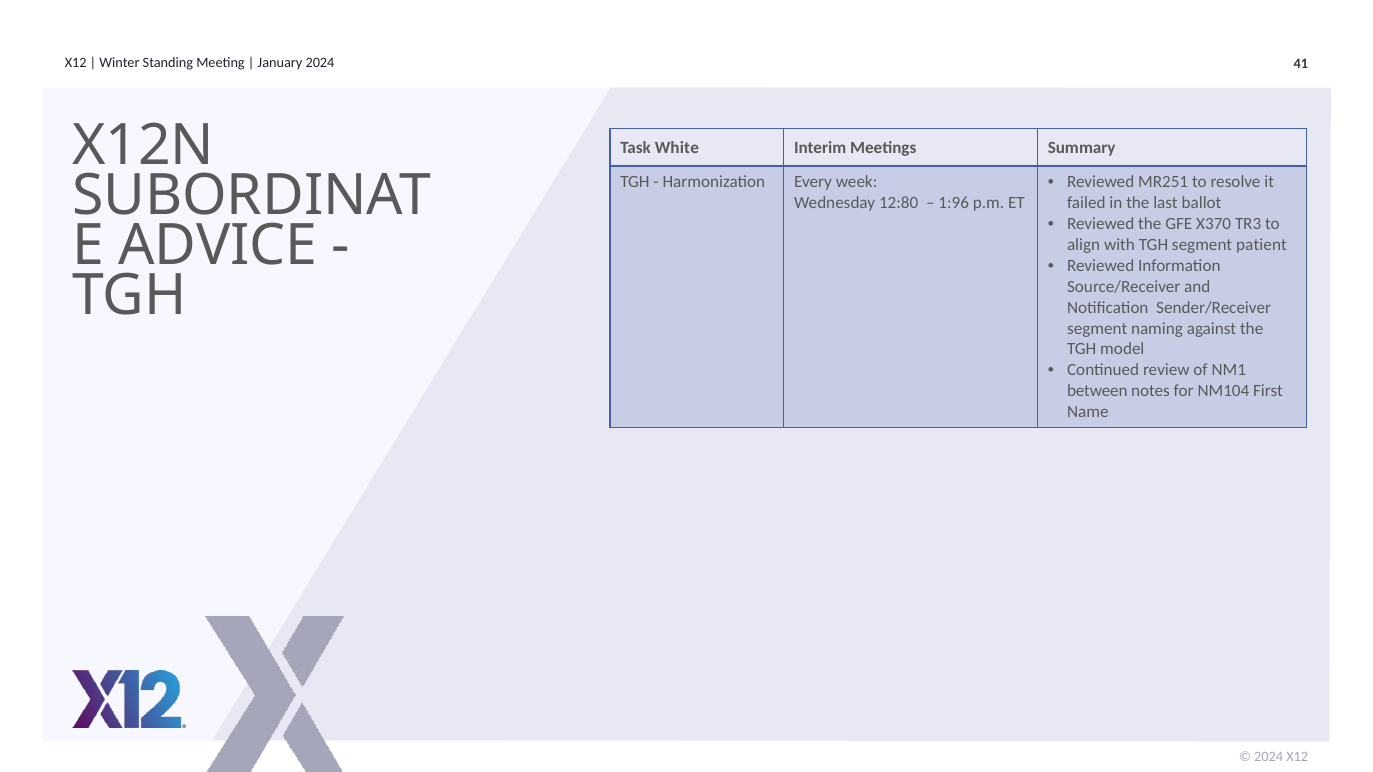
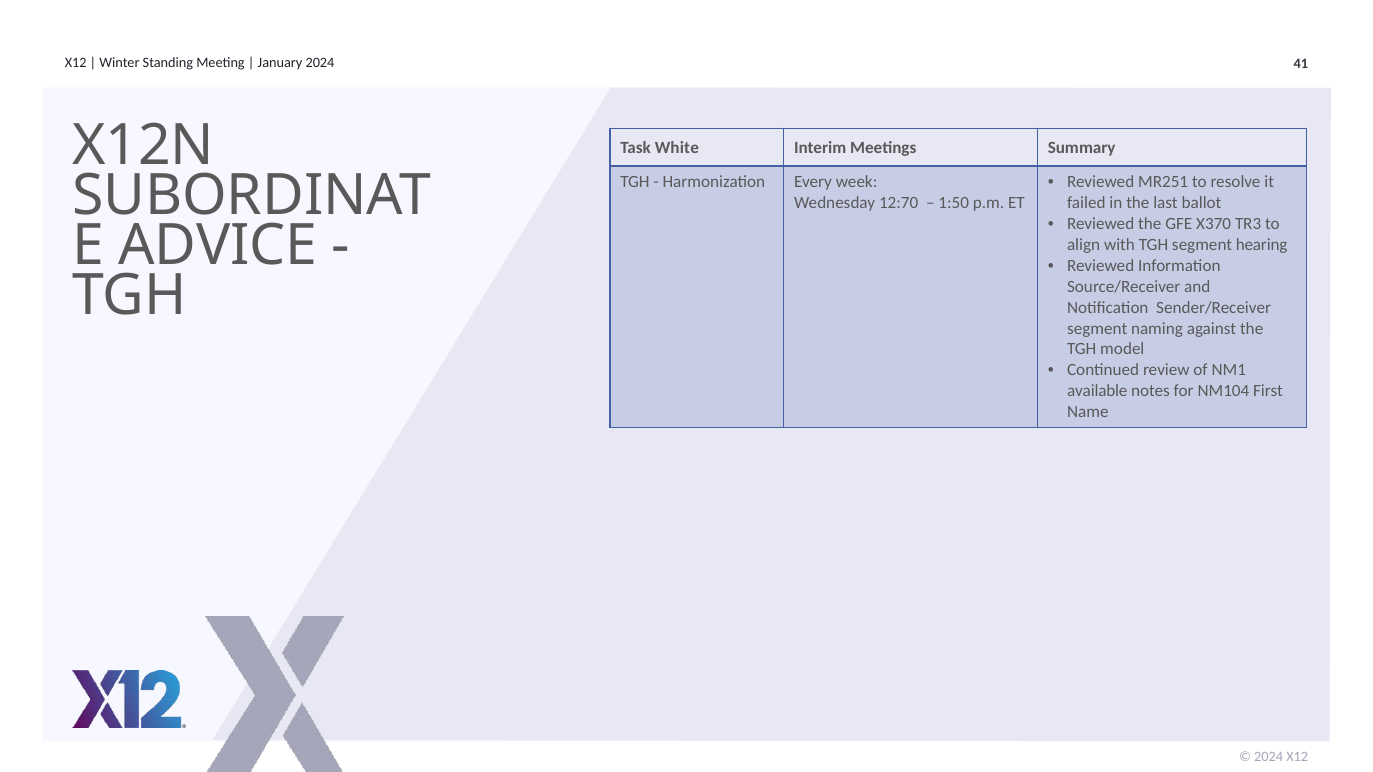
12:80: 12:80 -> 12:70 (899, 203)
1:96: 1:96 -> 1:50 (954, 203)
patient: patient -> hearing (1262, 245)
between: between -> available (1097, 391)
